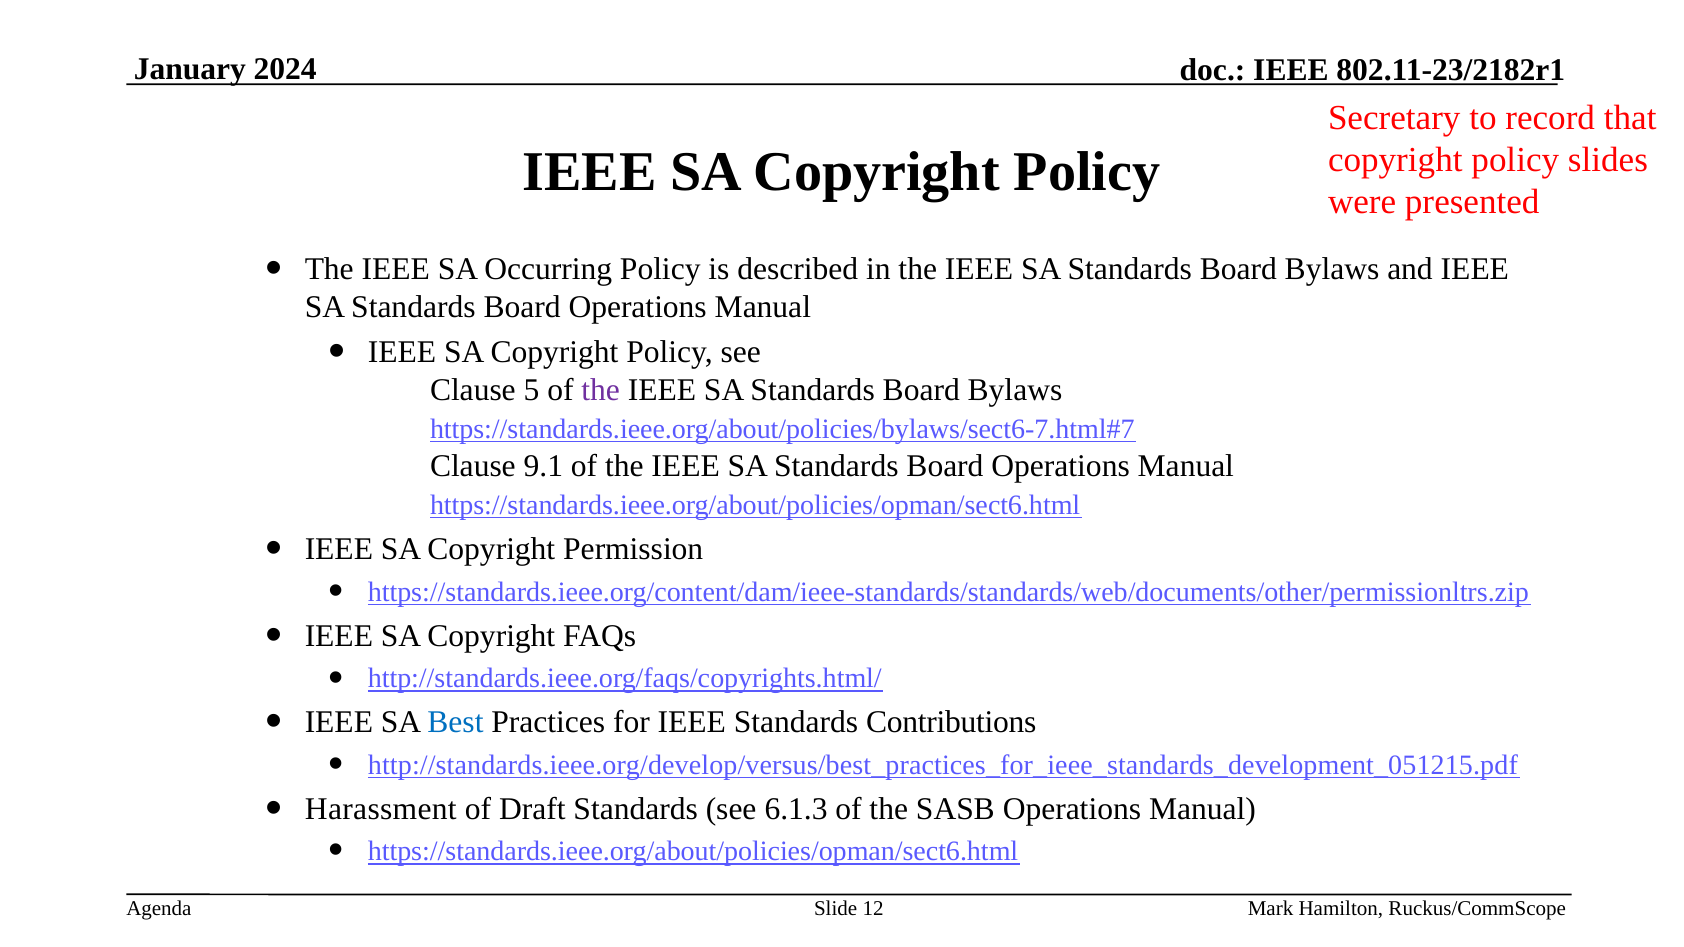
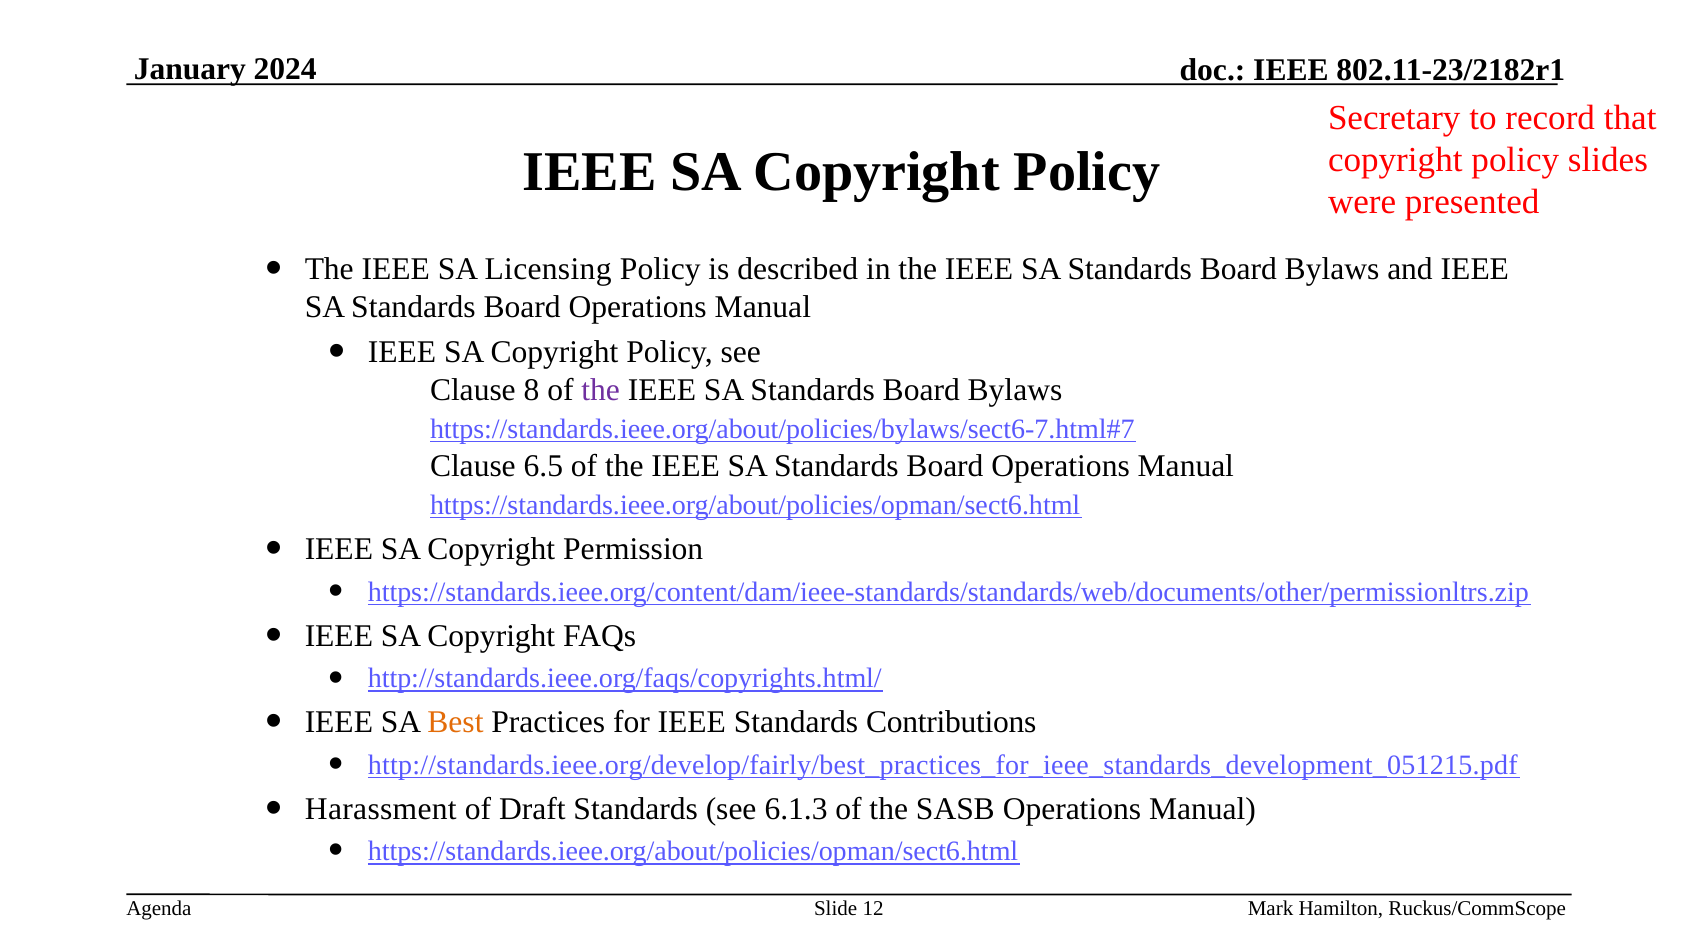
Occurring: Occurring -> Licensing (548, 270)
5: 5 -> 8 (531, 390)
9.1: 9.1 -> 6.5 (543, 466)
Best colour: blue -> orange (455, 723)
http://standards.ieee.org/develop/versus/best_practices_for_ieee_standards_development_051215.pdf: http://standards.ieee.org/develop/versus/best_practices_for_ieee_standards_development_051215.pdf -> http://standards.ieee.org/develop/fairly/best_practices_for_ieee_standards_development_051215.pdf (943, 765)
